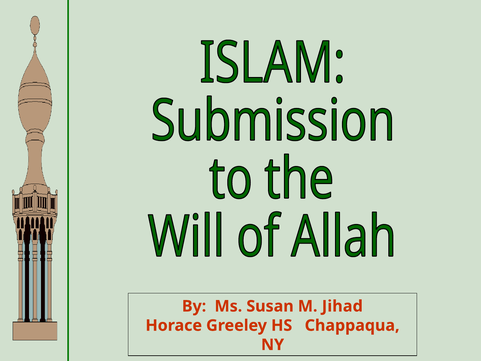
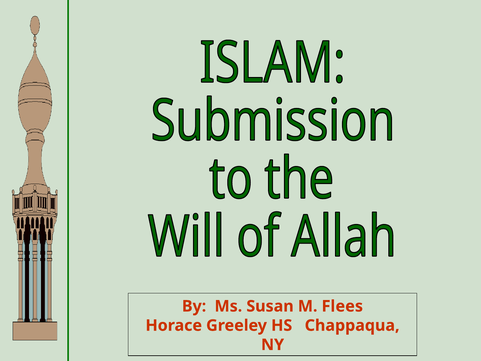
Jihad: Jihad -> Flees (342, 306)
